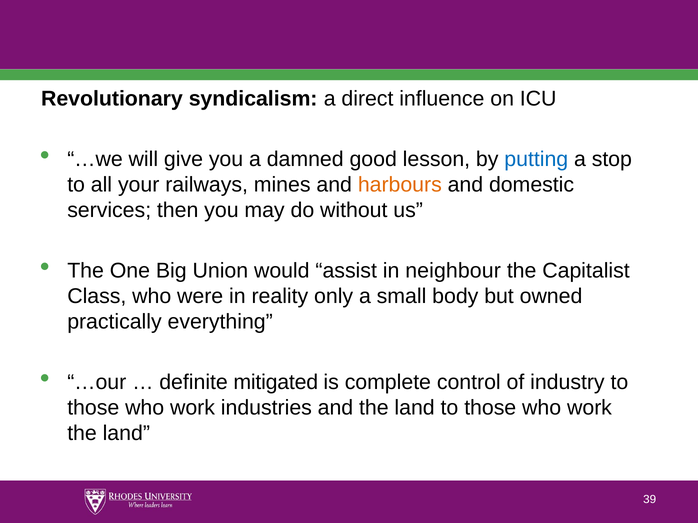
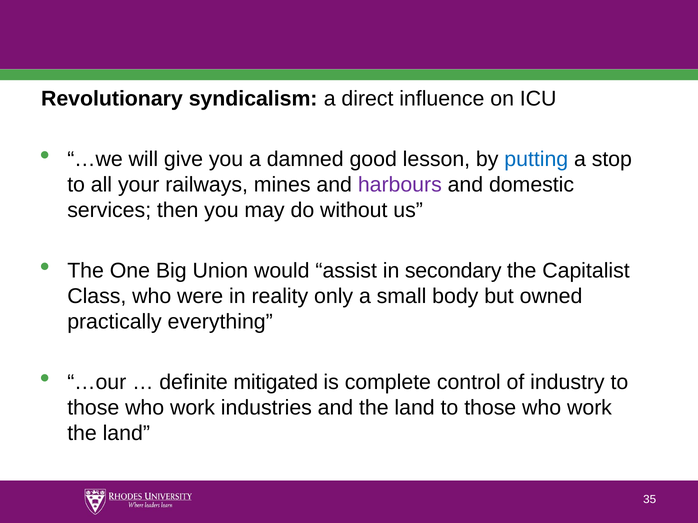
harbours colour: orange -> purple (400, 185)
neighbour: neighbour -> secondary (453, 271)
39: 39 -> 35 (650, 500)
